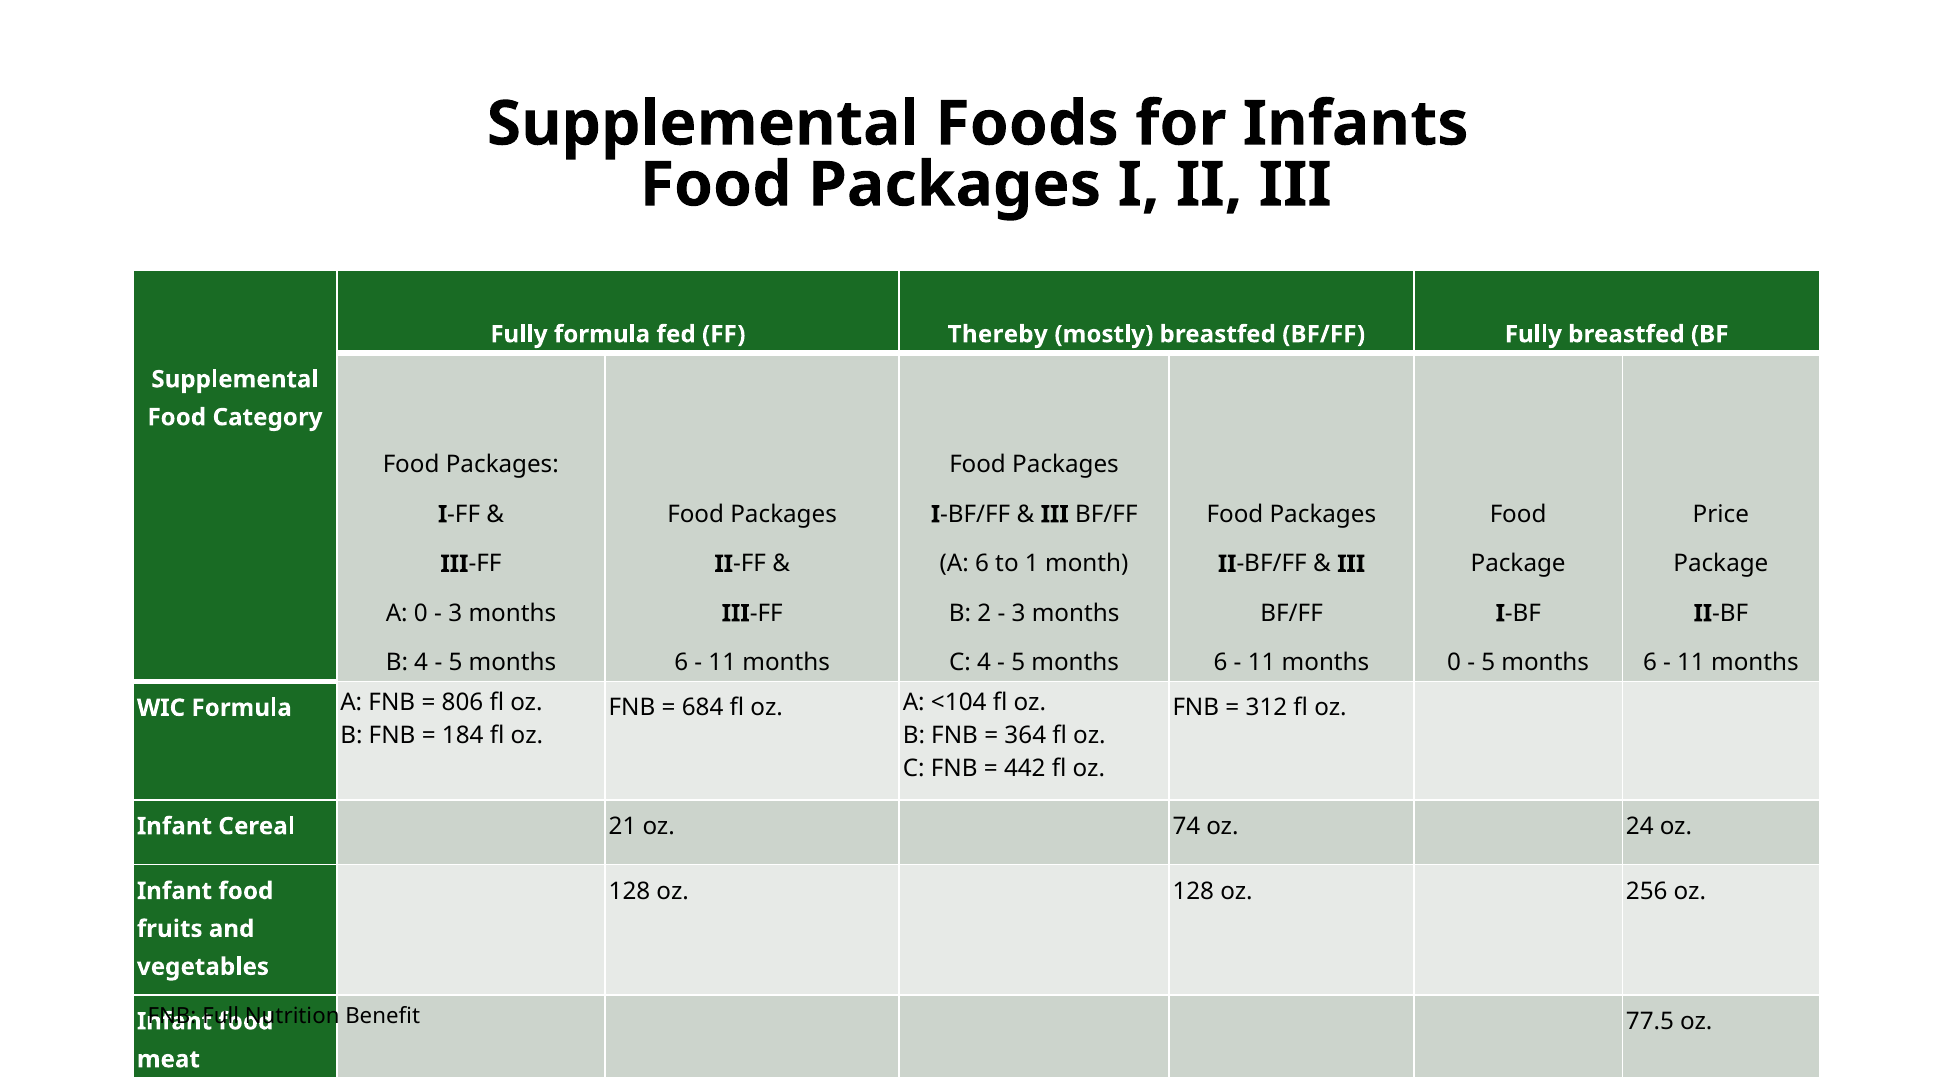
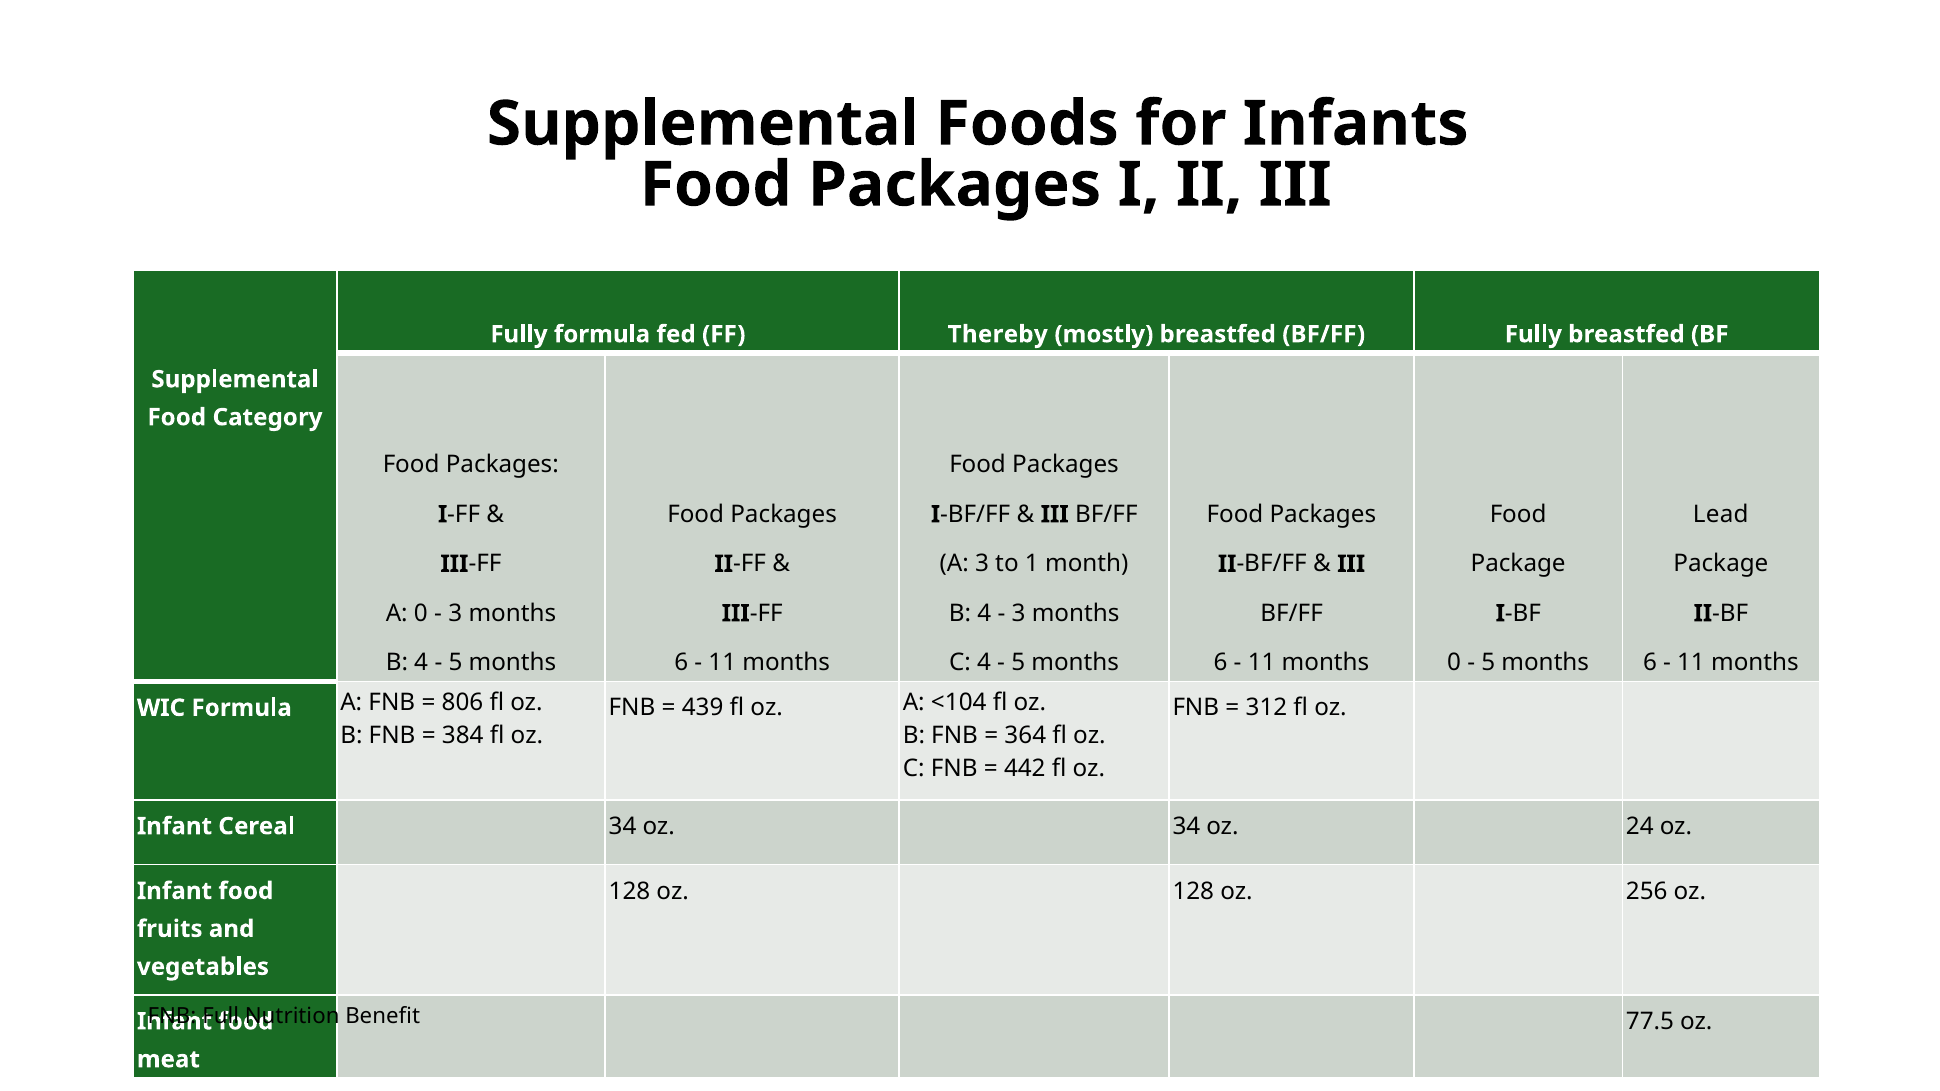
Price: Price -> Lead (1721, 515)
A 6: 6 -> 3 (982, 564)
2: 2 -> 4 (984, 614)
684: 684 -> 439 (703, 708)
184: 184 -> 384 (463, 736)
Cereal 21: 21 -> 34 (623, 826)
oz 74: 74 -> 34 (1186, 826)
